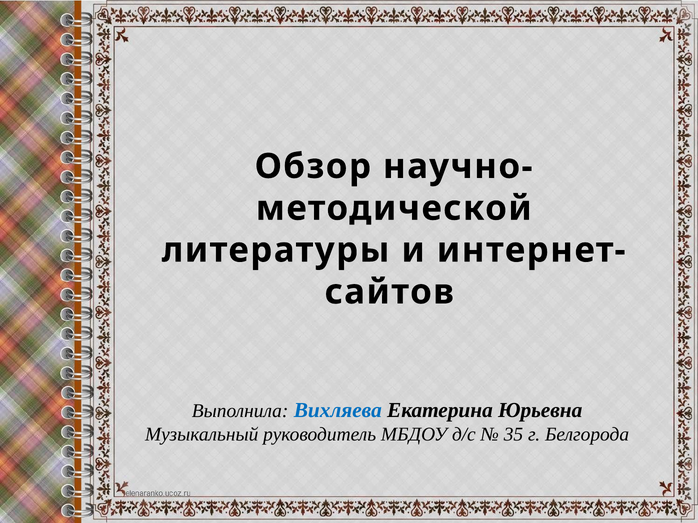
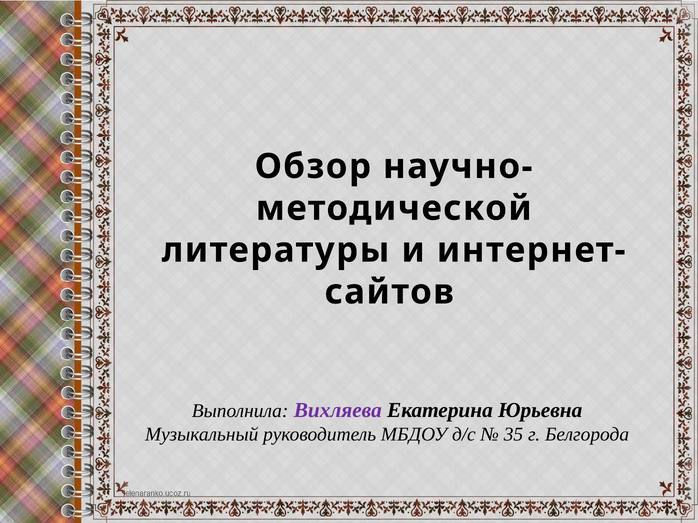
Вихляева colour: blue -> purple (338, 410)
